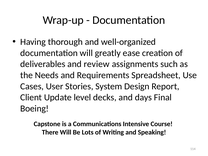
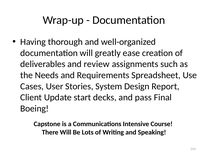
level: level -> start (82, 97)
days: days -> pass (143, 97)
